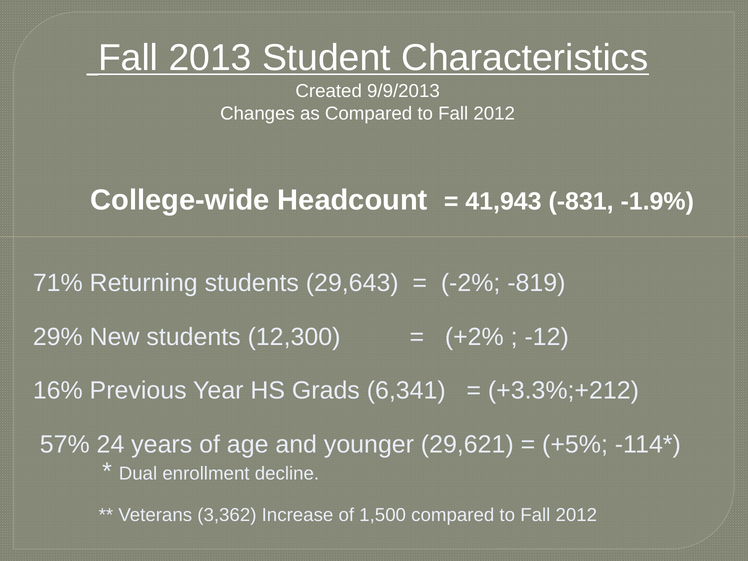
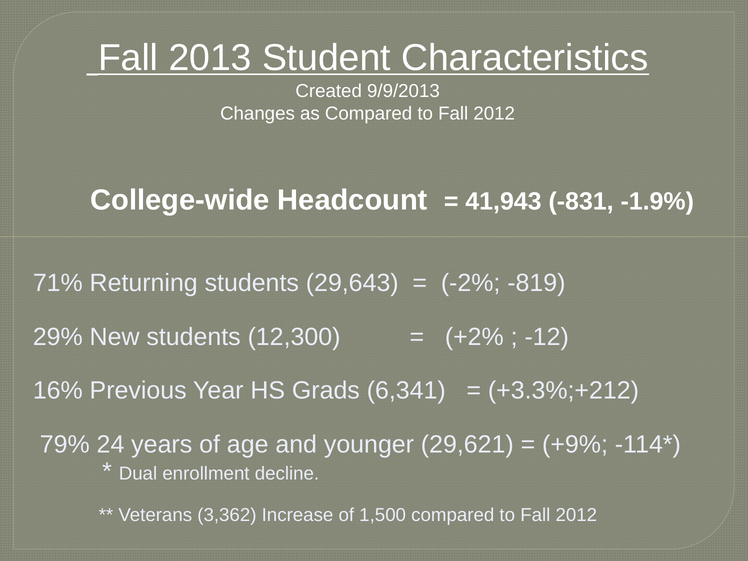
57%: 57% -> 79% (65, 444)
+5%: +5% -> +9% (575, 444)
